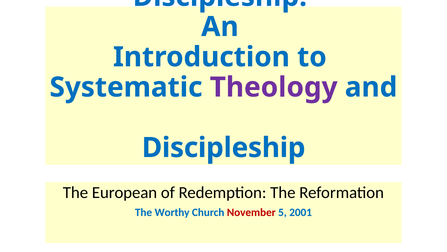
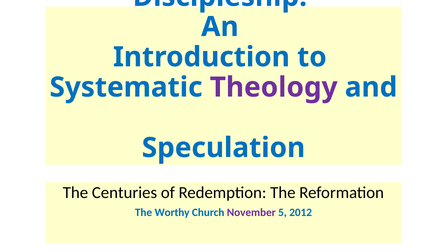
Discipleship: Discipleship -> Speculation (223, 147)
European: European -> Centuries (124, 192)
November colour: red -> purple (251, 212)
2001: 2001 -> 2012 (301, 212)
